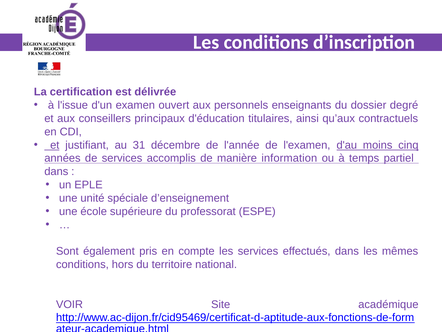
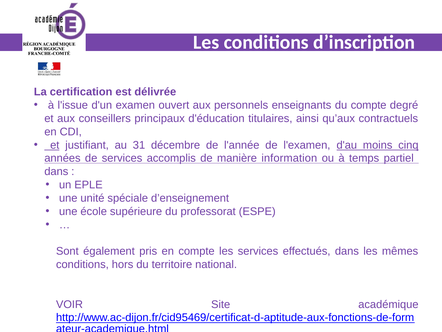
du dossier: dossier -> compte (369, 105)
